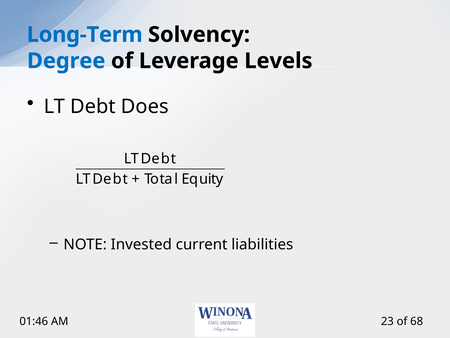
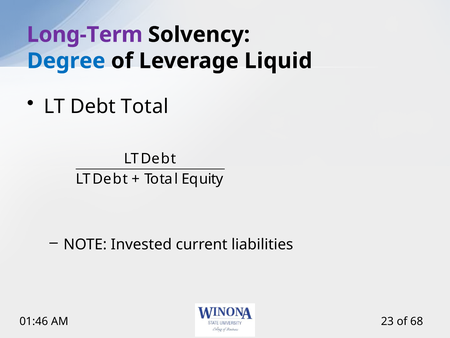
Long-Term colour: blue -> purple (85, 35)
Levels: Levels -> Liquid (278, 61)
Debt Does: Does -> Total (145, 106)
